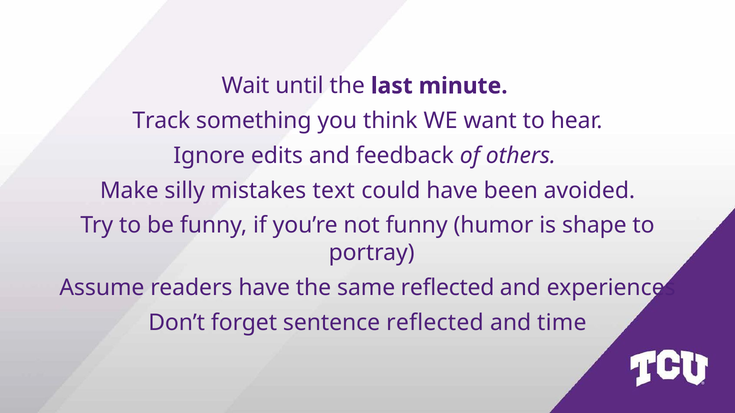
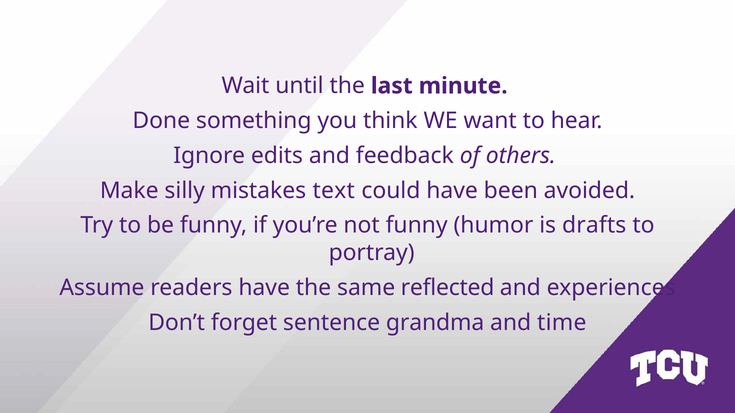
Track: Track -> Done (161, 121)
shape: shape -> drafts (594, 226)
sentence reflected: reflected -> grandma (435, 323)
